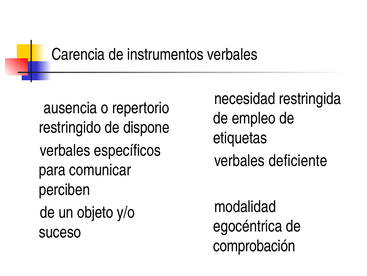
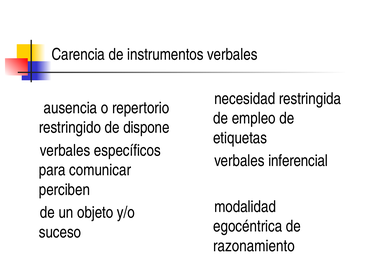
deficiente: deficiente -> inferencial (298, 160)
comprobación: comprobación -> razonamiento (254, 245)
